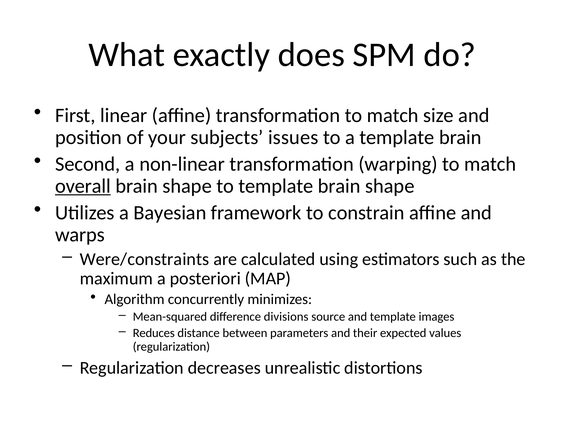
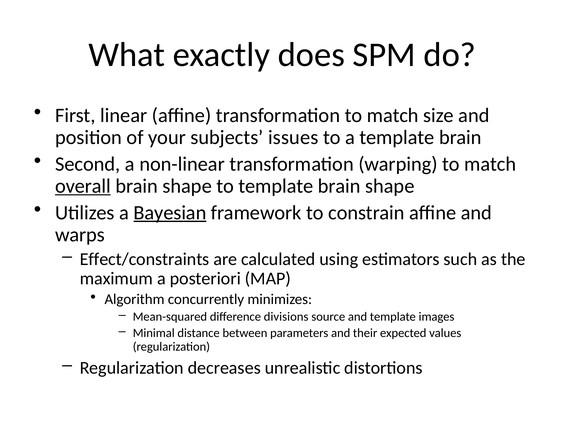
Bayesian underline: none -> present (170, 212)
Were/constraints: Were/constraints -> Effect/constraints (145, 259)
Reduces: Reduces -> Minimal (154, 333)
